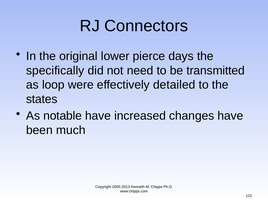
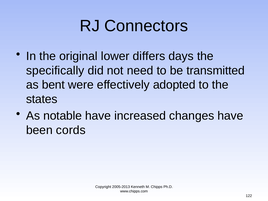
pierce: pierce -> differs (149, 56)
loop: loop -> bent (53, 85)
detailed: detailed -> adopted (174, 85)
much: much -> cords (71, 130)
